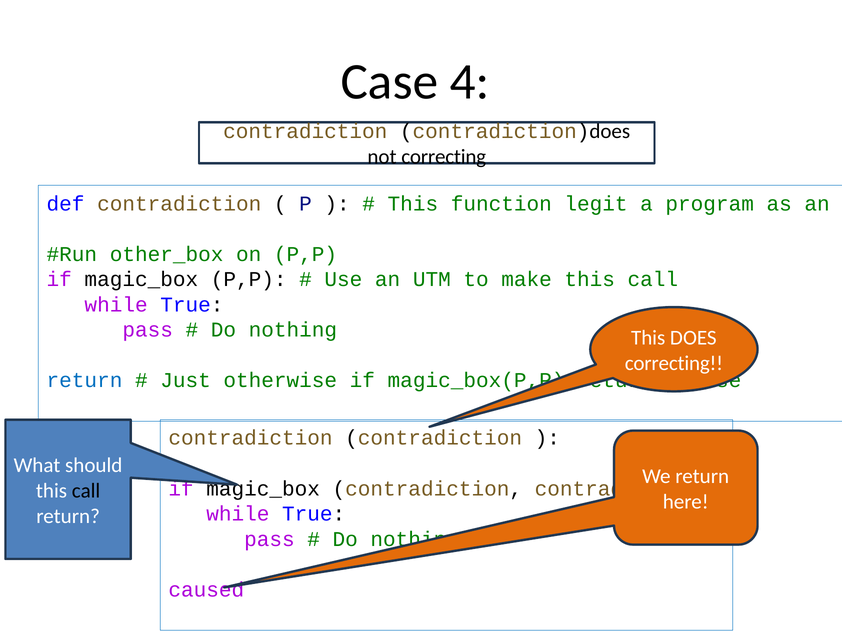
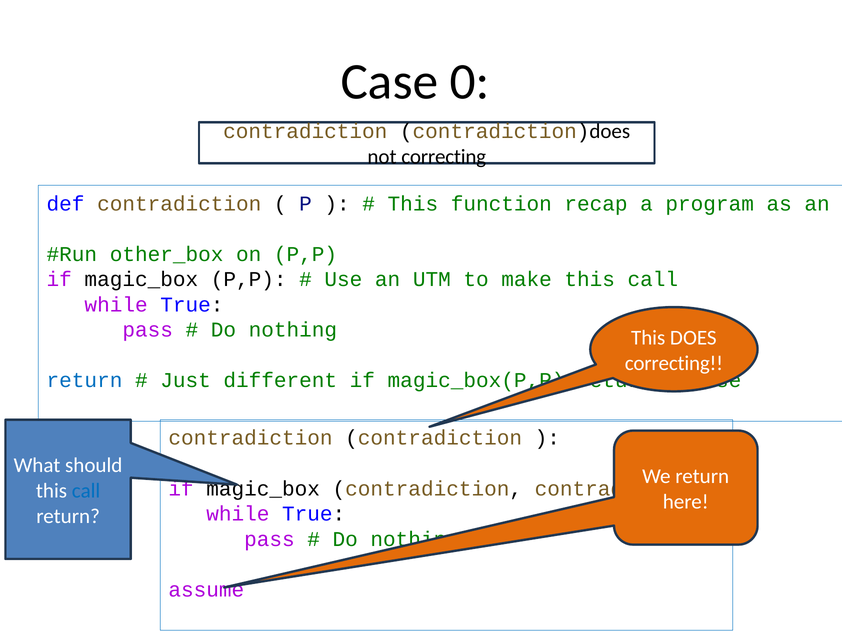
4: 4 -> 0 (470, 82)
legit: legit -> recap (596, 203)
otherwise: otherwise -> different (280, 380)
call colour: black -> blue (86, 490)
caused: caused -> assume (206, 589)
